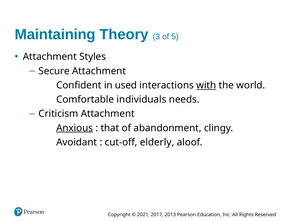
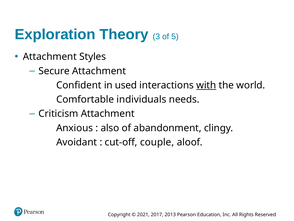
Maintaining: Maintaining -> Exploration (55, 34)
Anxious underline: present -> none (75, 128)
that: that -> also (110, 128)
elderly: elderly -> couple (157, 142)
